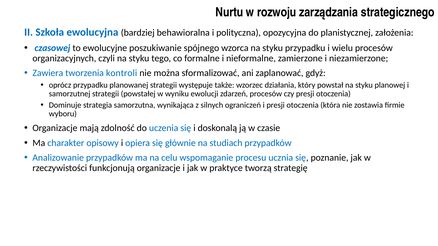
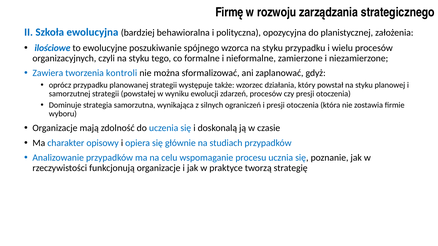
Nurtu: Nurtu -> Firmę (229, 12)
czasowej: czasowej -> ilościowe (53, 48)
